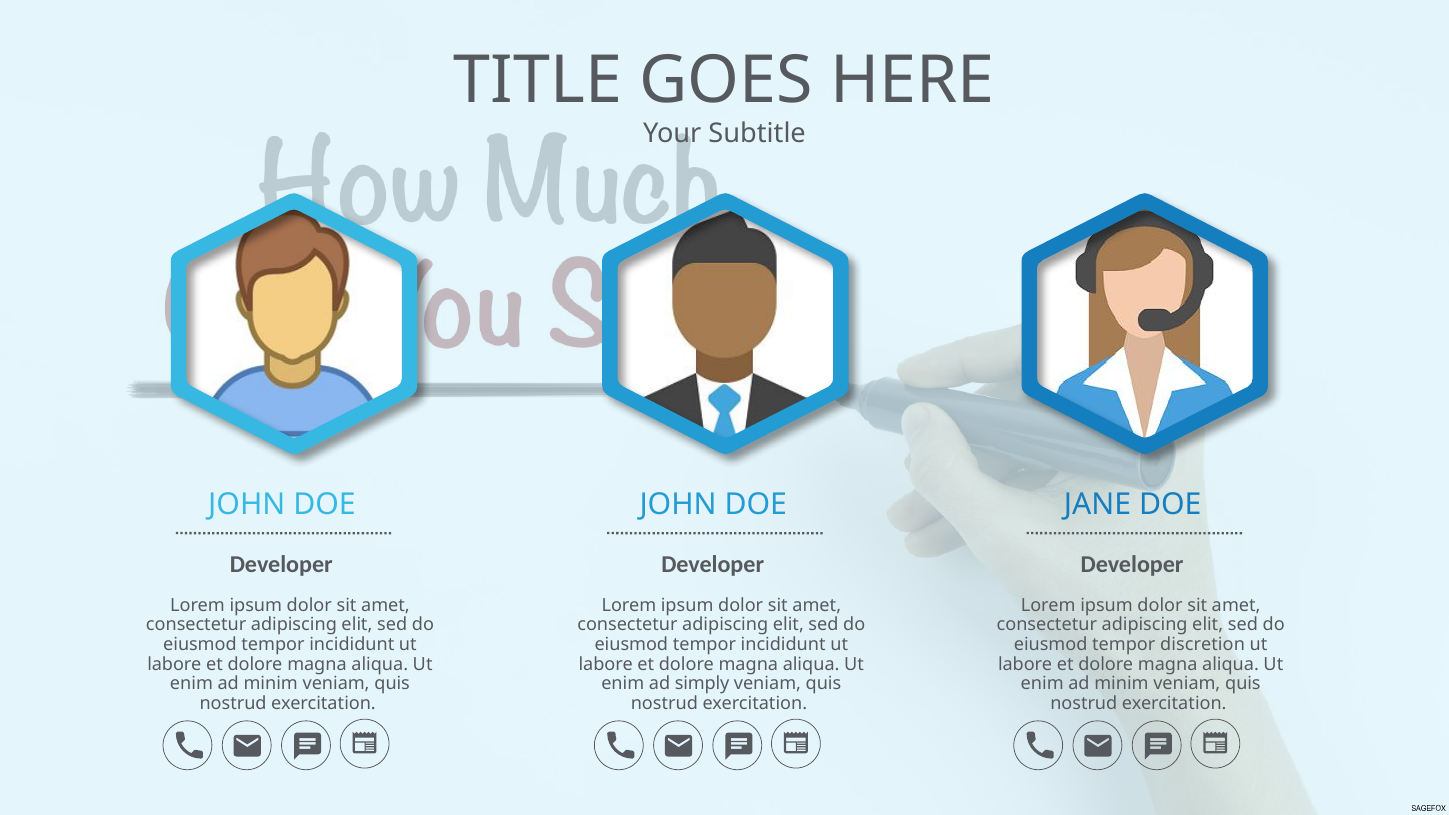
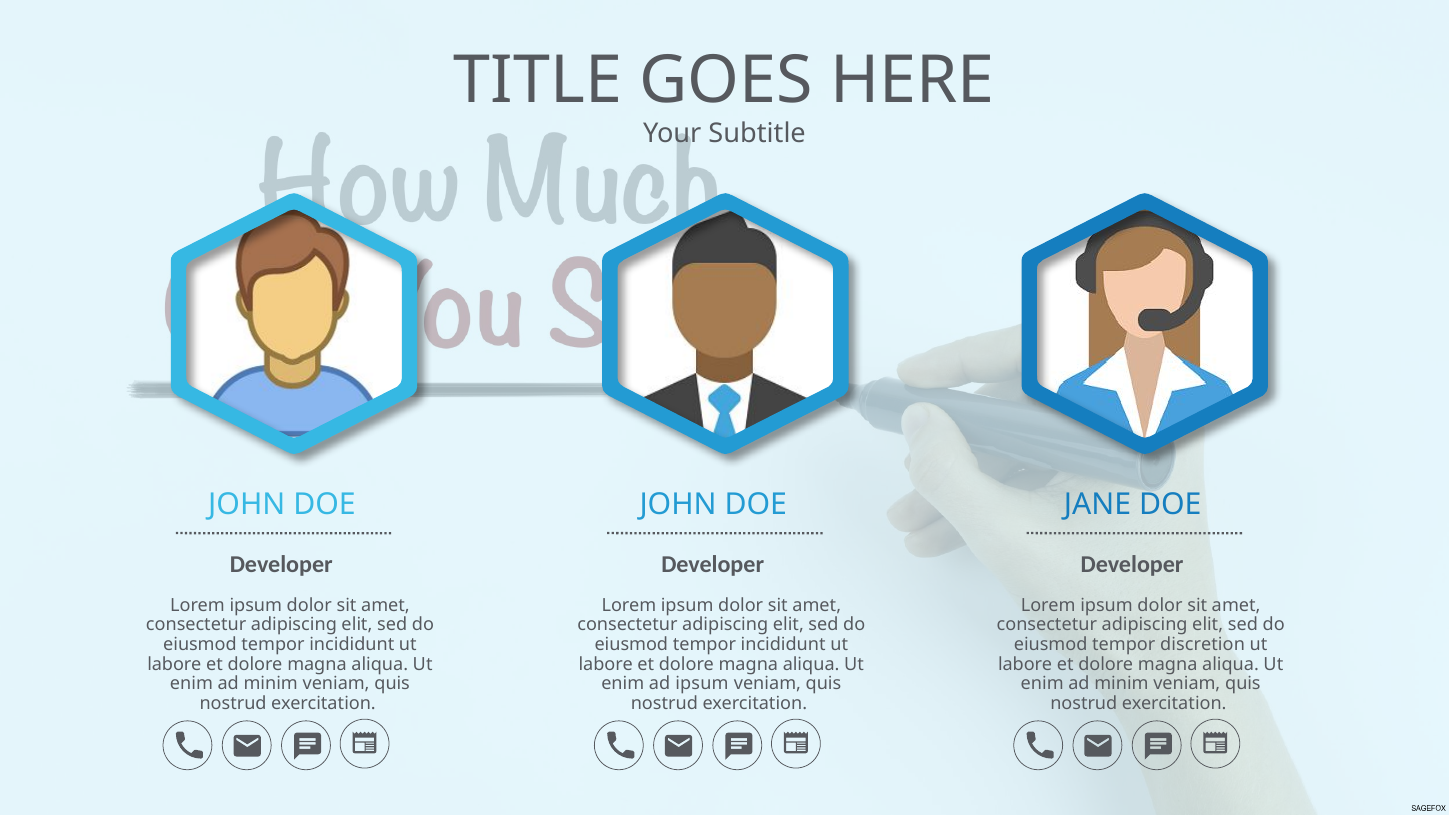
ad simply: simply -> ipsum (702, 684)
